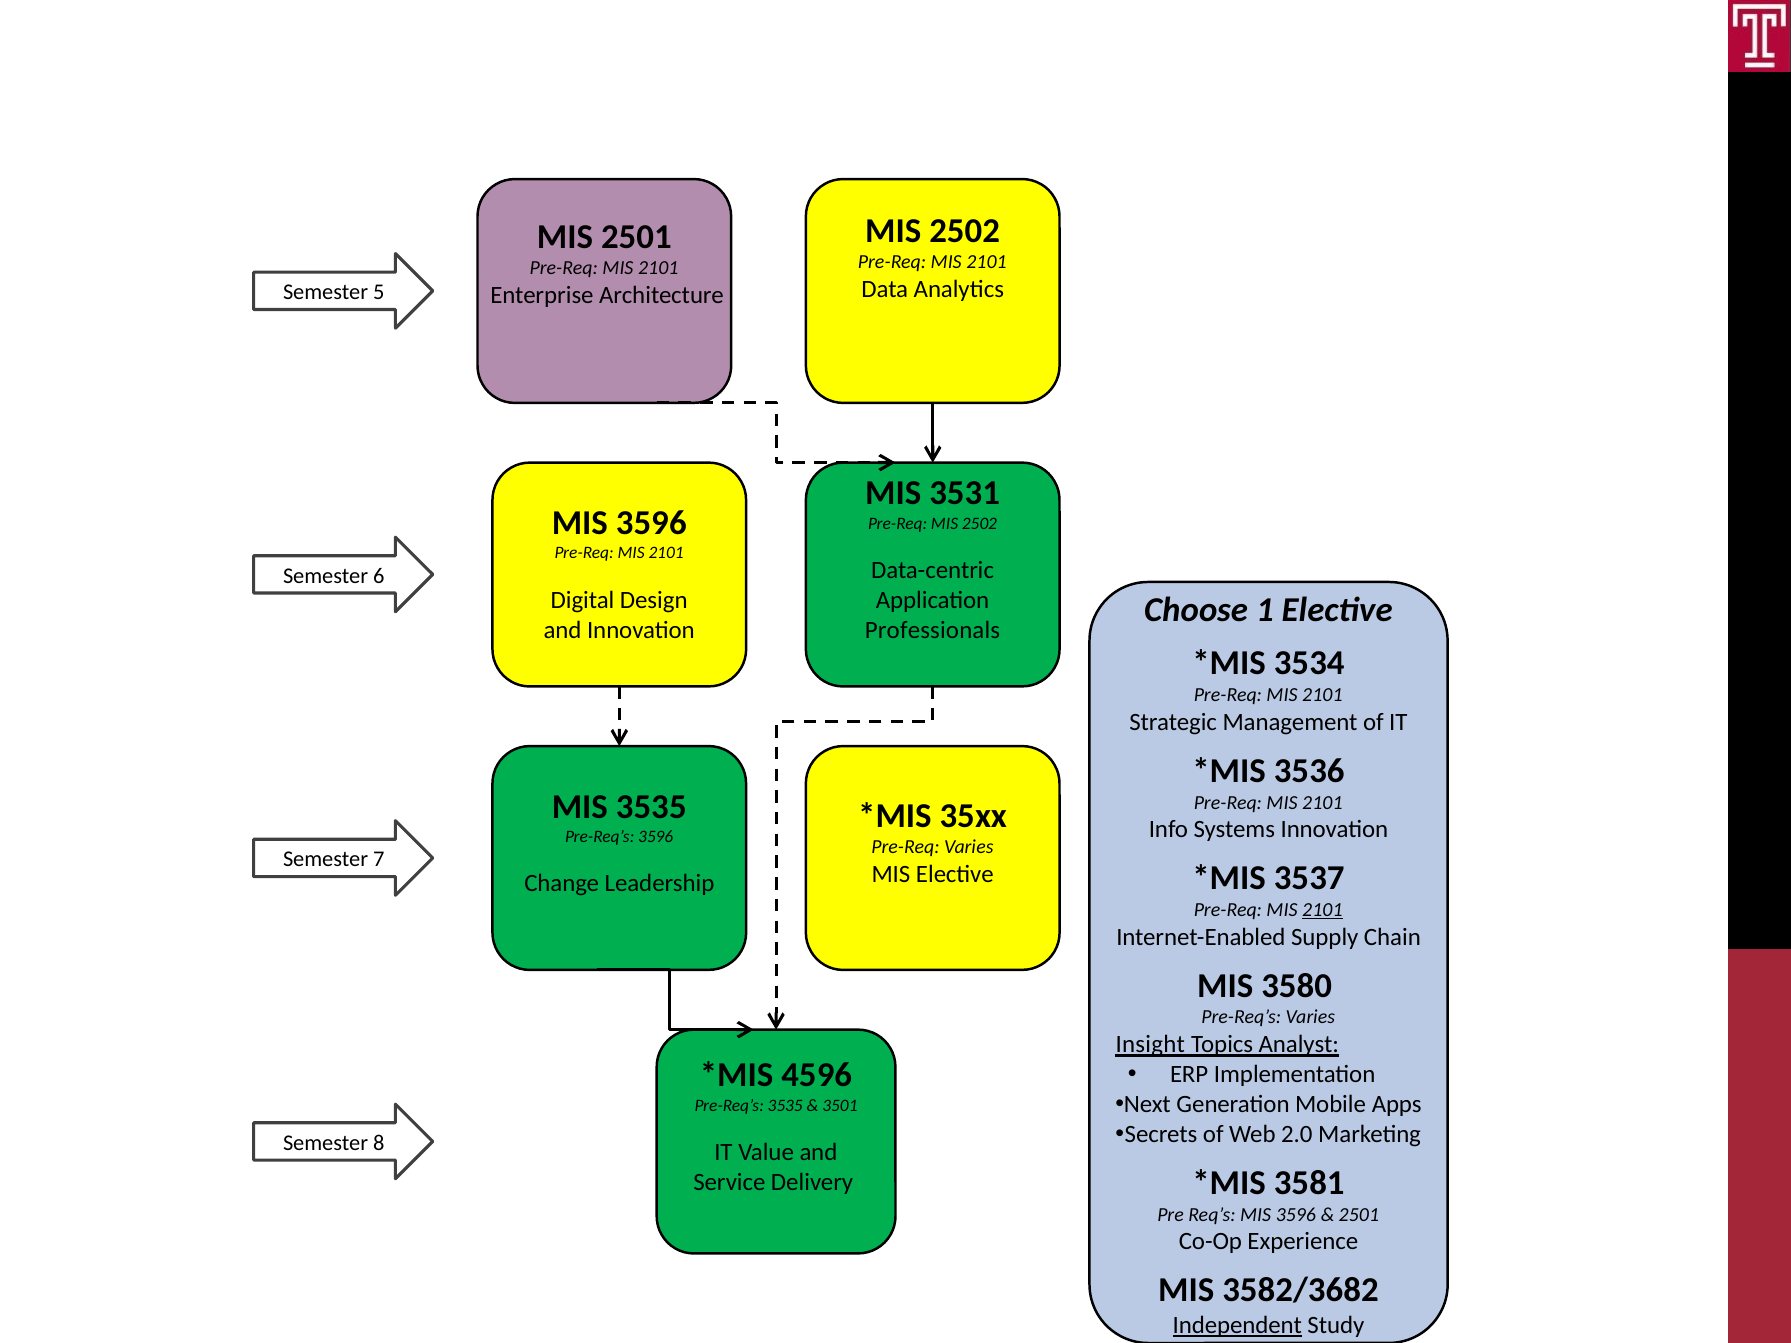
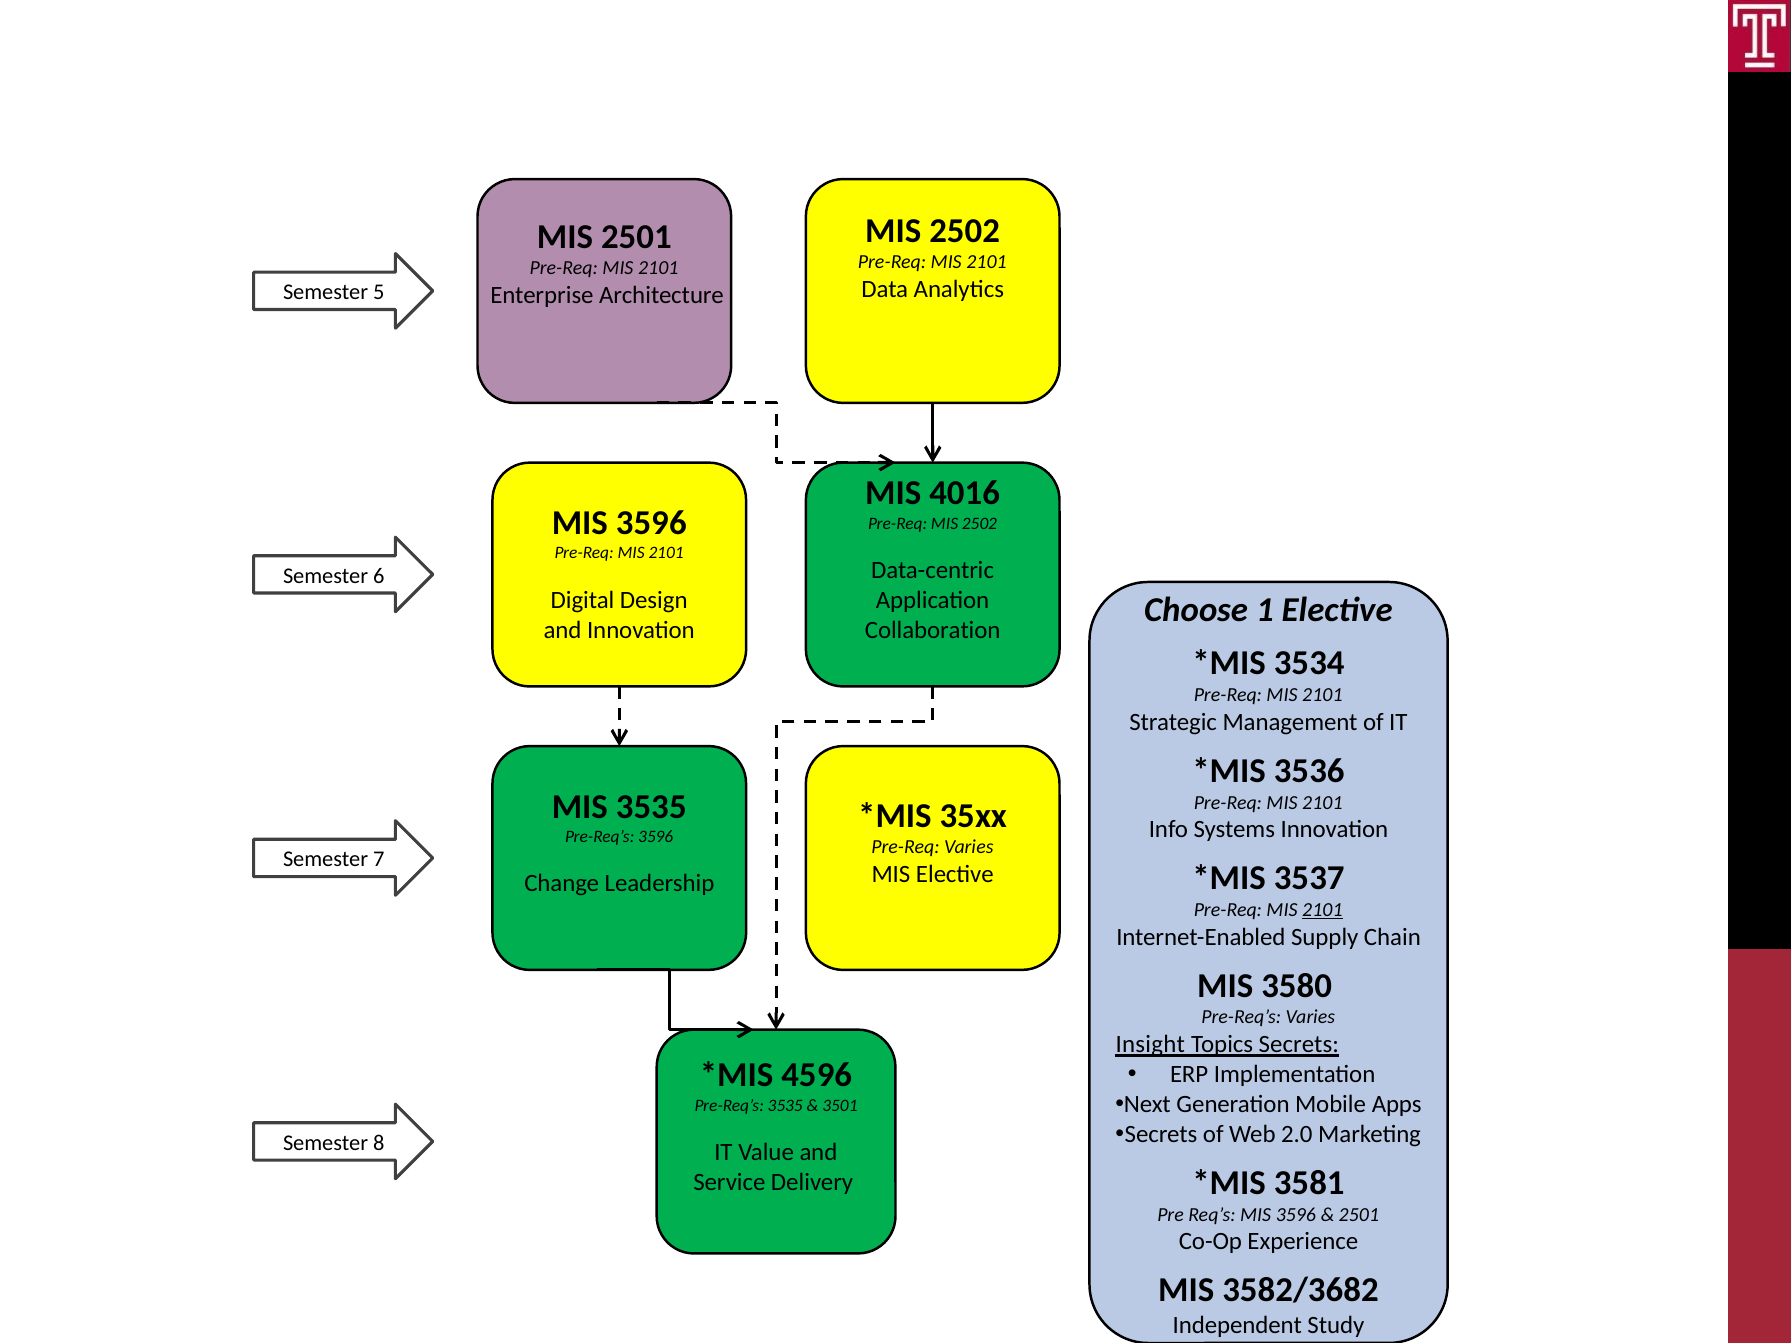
3531: 3531 -> 4016 (965, 493)
Professionals: Professionals -> Collaboration (933, 630)
Topics Analyst: Analyst -> Secrets (1299, 1045)
Independent underline: present -> none (1237, 1326)
